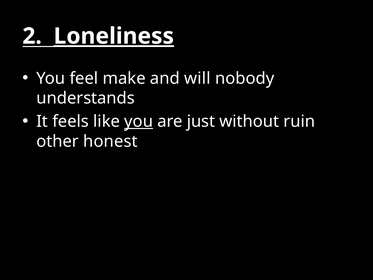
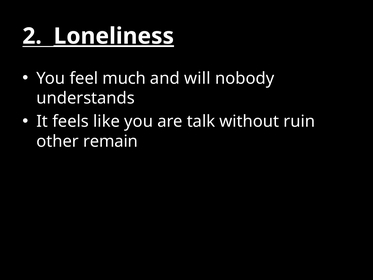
make: make -> much (124, 78)
you underline: present -> none (139, 121)
just: just -> talk (201, 121)
honest: honest -> remain (111, 141)
